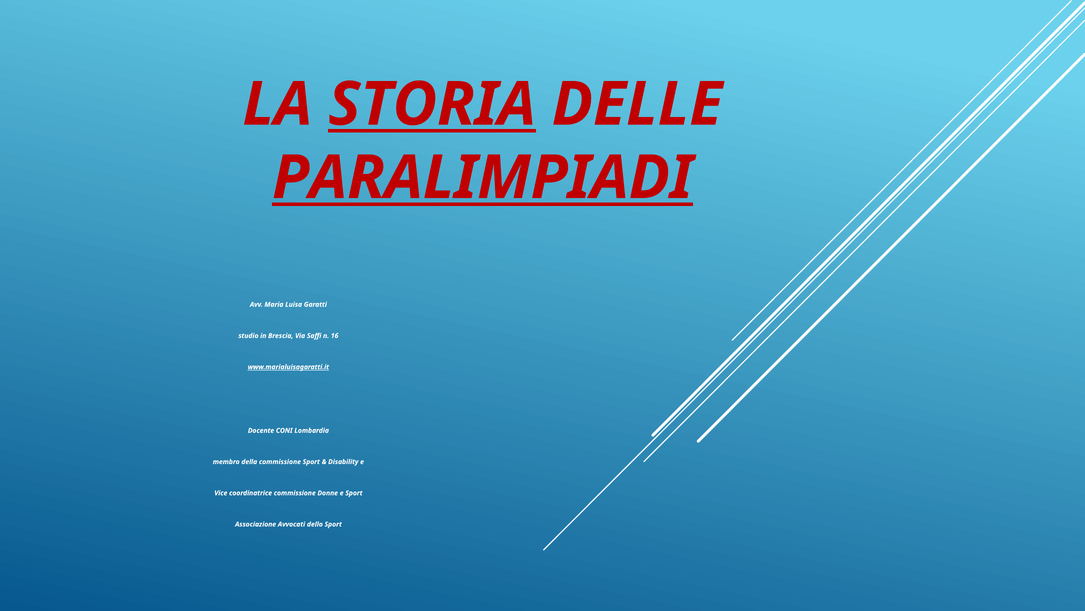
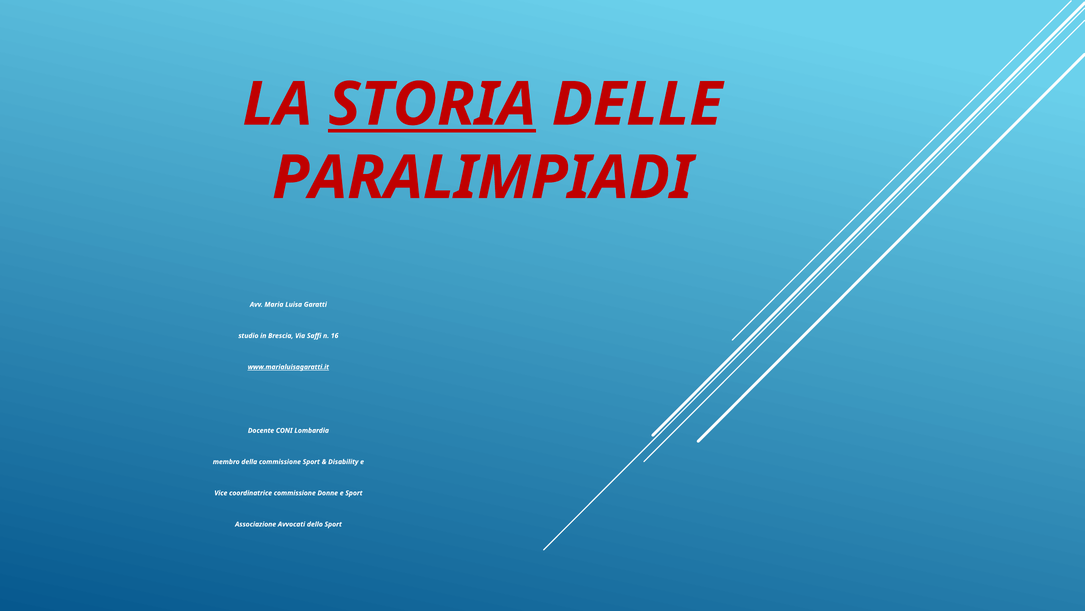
PARALIMPIADI underline: present -> none (483, 178)
